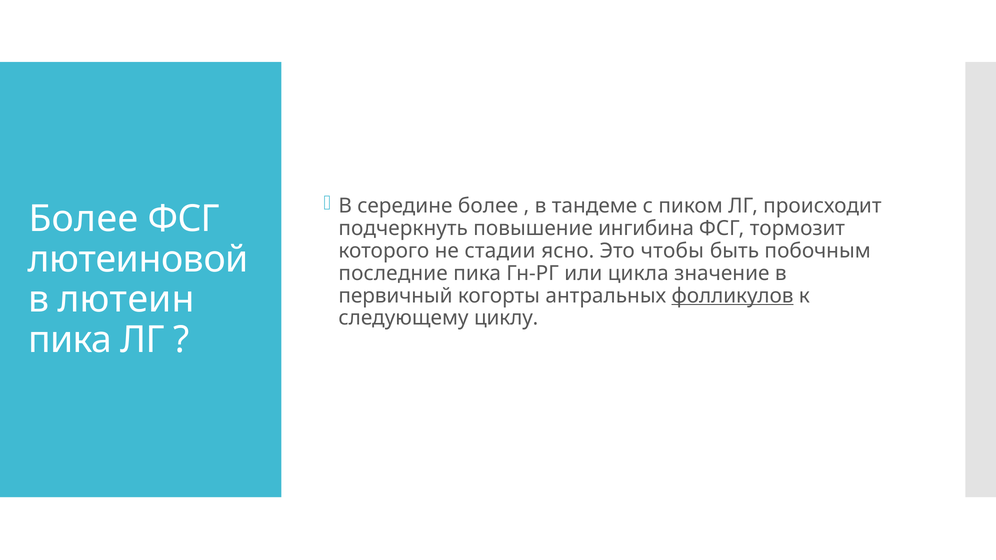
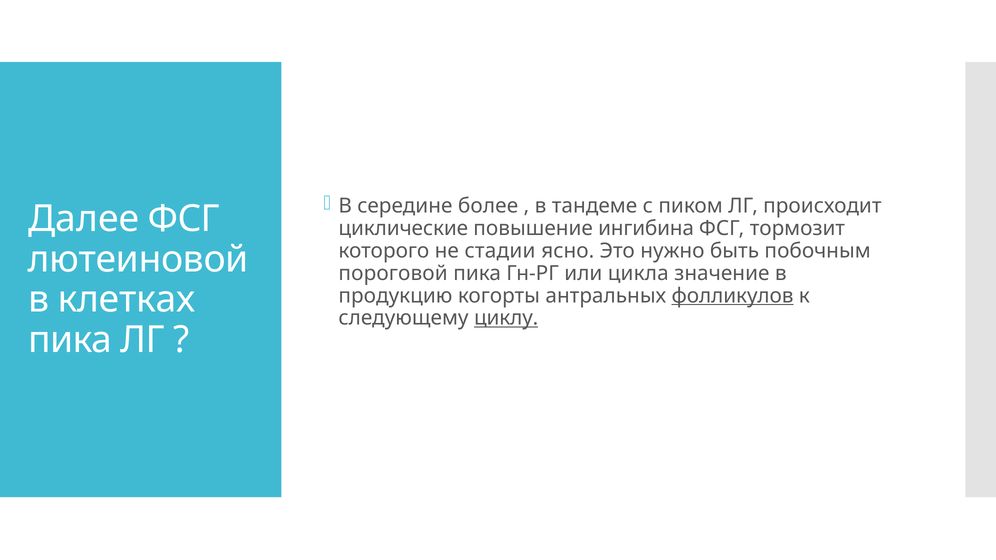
Более: Более -> Далее (84, 219)
подчеркнуть: подчеркнуть -> циклические (403, 229)
чтобы: чтобы -> нужно (672, 251)
последние: последние -> пороговой (393, 273)
лютеин: лютеин -> клетках (126, 300)
первичный: первичный -> продукцию (395, 296)
циклу underline: none -> present (506, 318)
